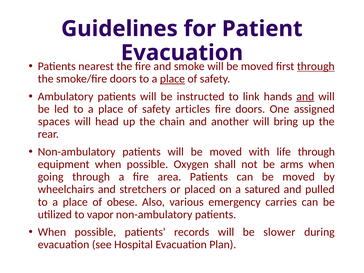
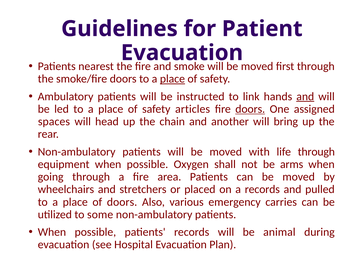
through underline: present -> none (316, 66)
doors underline: none -> present (250, 109)
a satured: satured -> records (262, 189)
of obese: obese -> doors (122, 202)
vapor: vapor -> some (100, 214)
slower: slower -> animal (279, 232)
